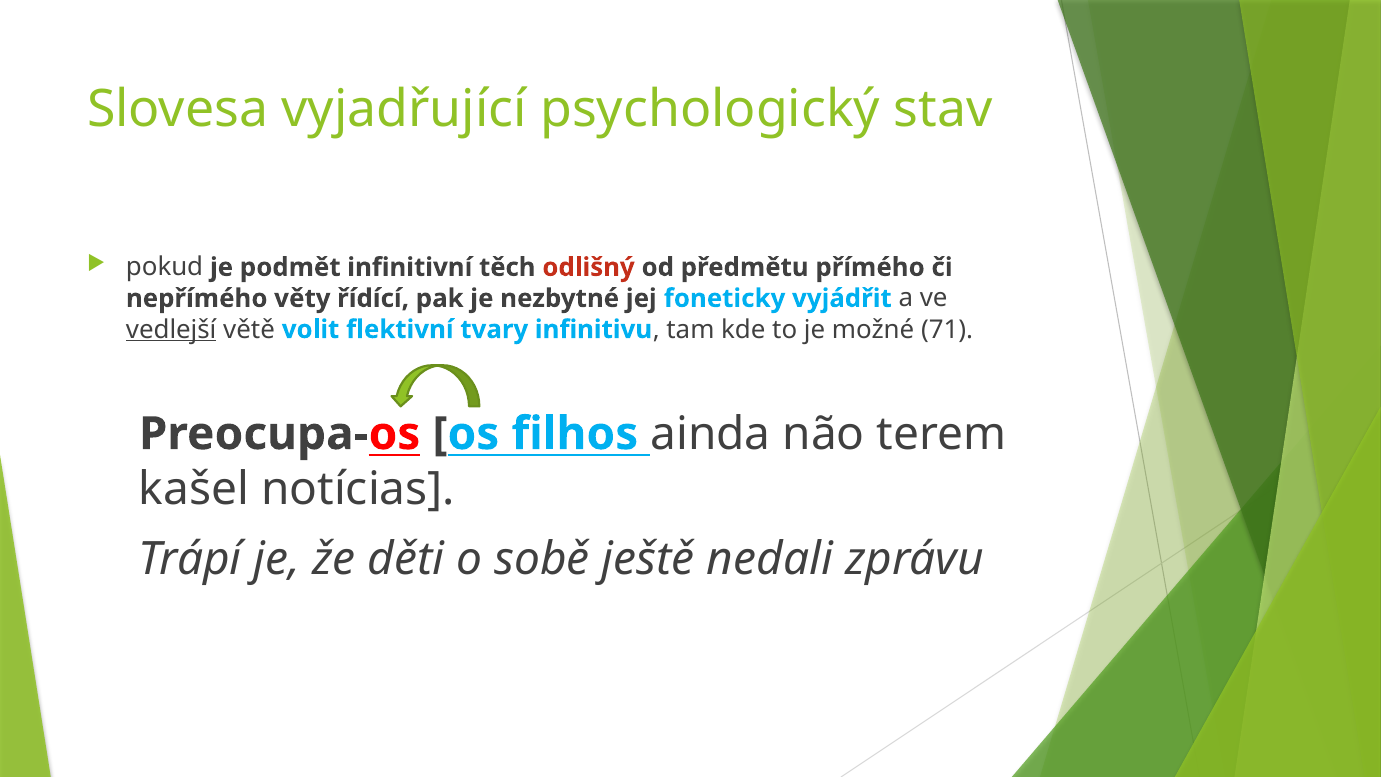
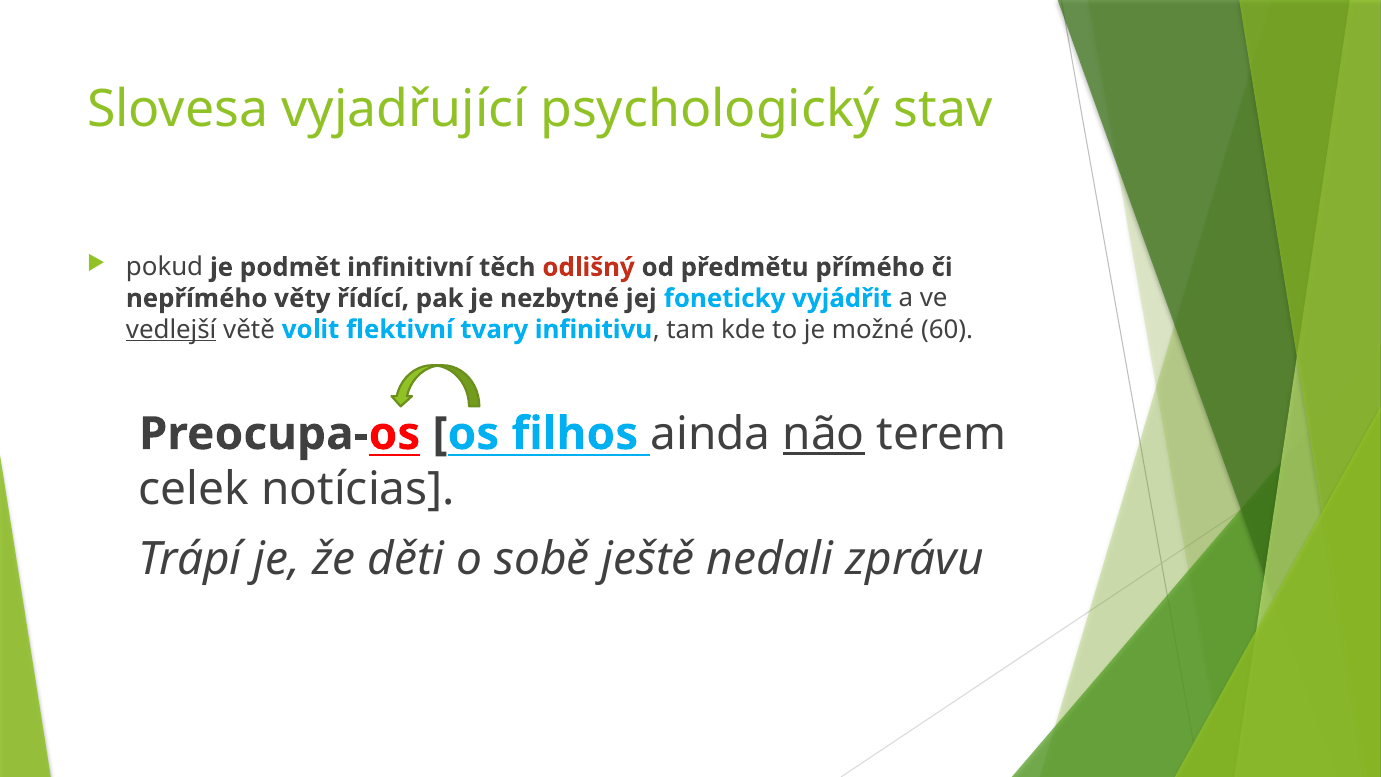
71: 71 -> 60 (947, 329)
não underline: none -> present (824, 434)
kašel: kašel -> celek (194, 489)
